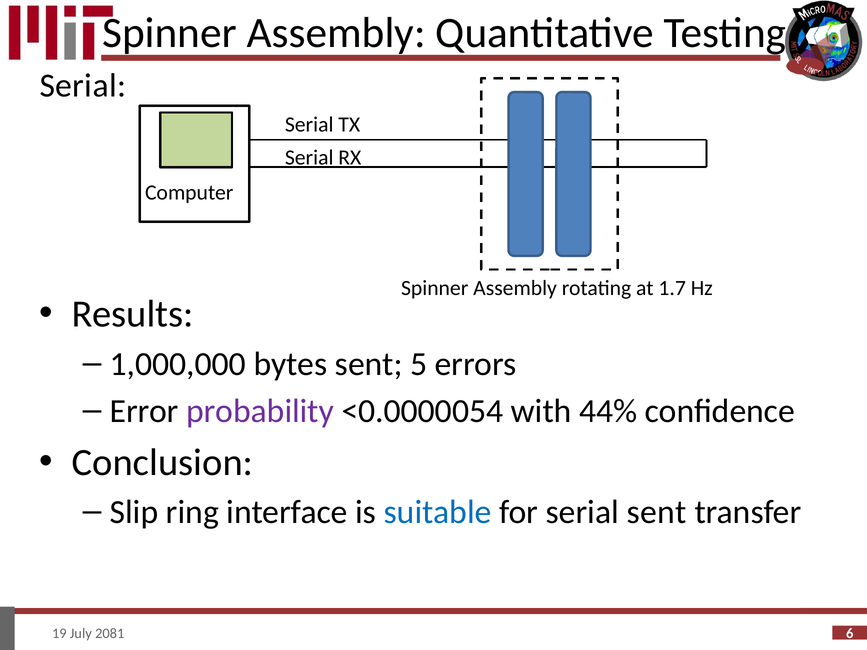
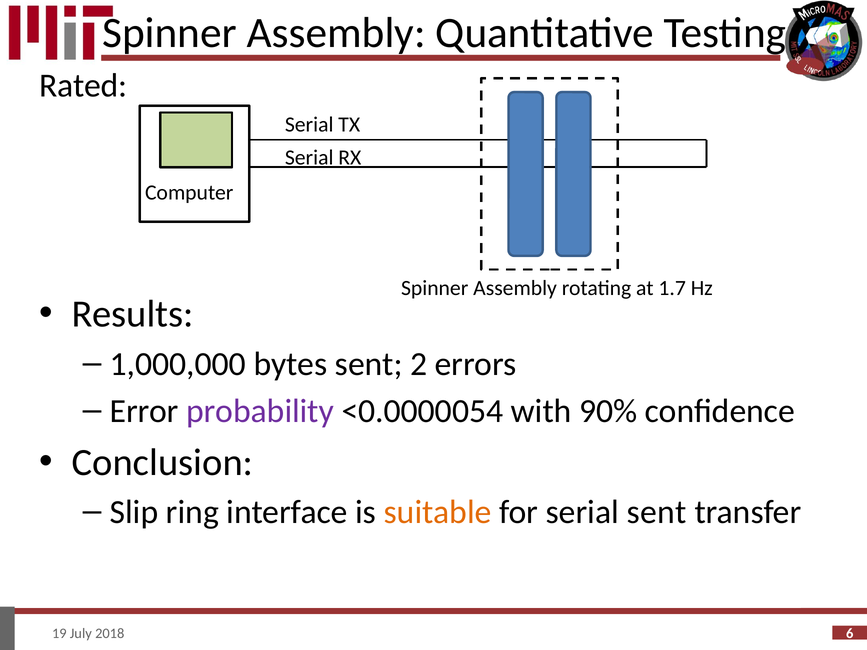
Serial: Serial -> Rated (83, 86)
5: 5 -> 2 (419, 364)
44%: 44% -> 90% (608, 411)
suitable colour: blue -> orange (438, 512)
2081: 2081 -> 2018 (110, 634)
